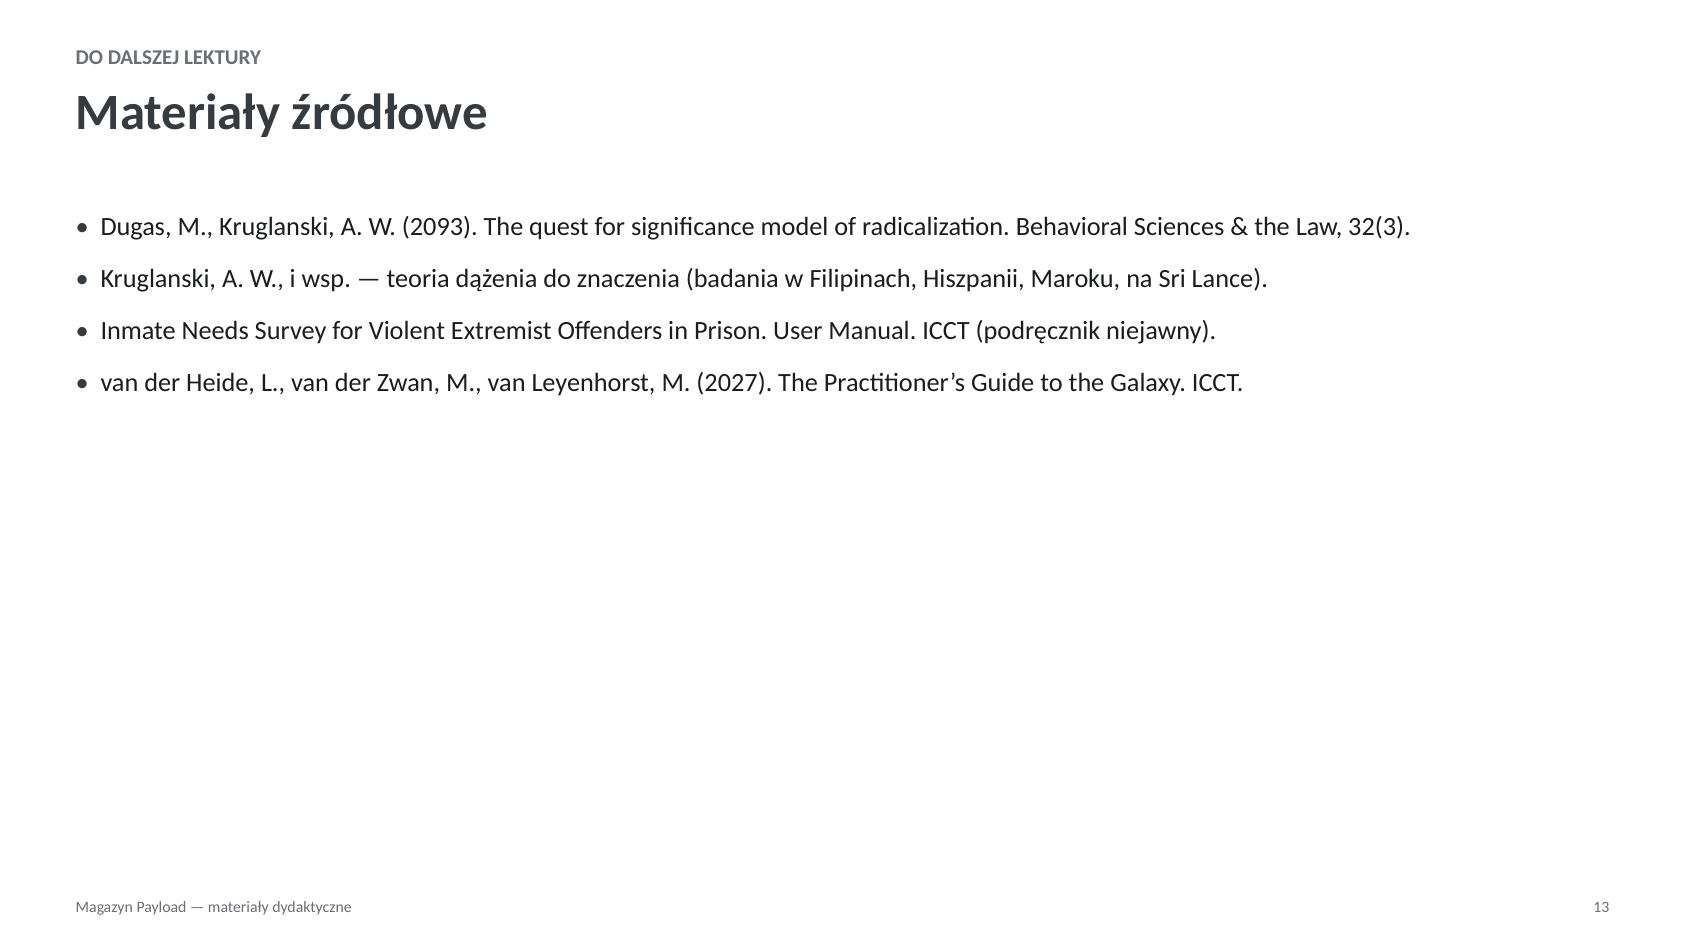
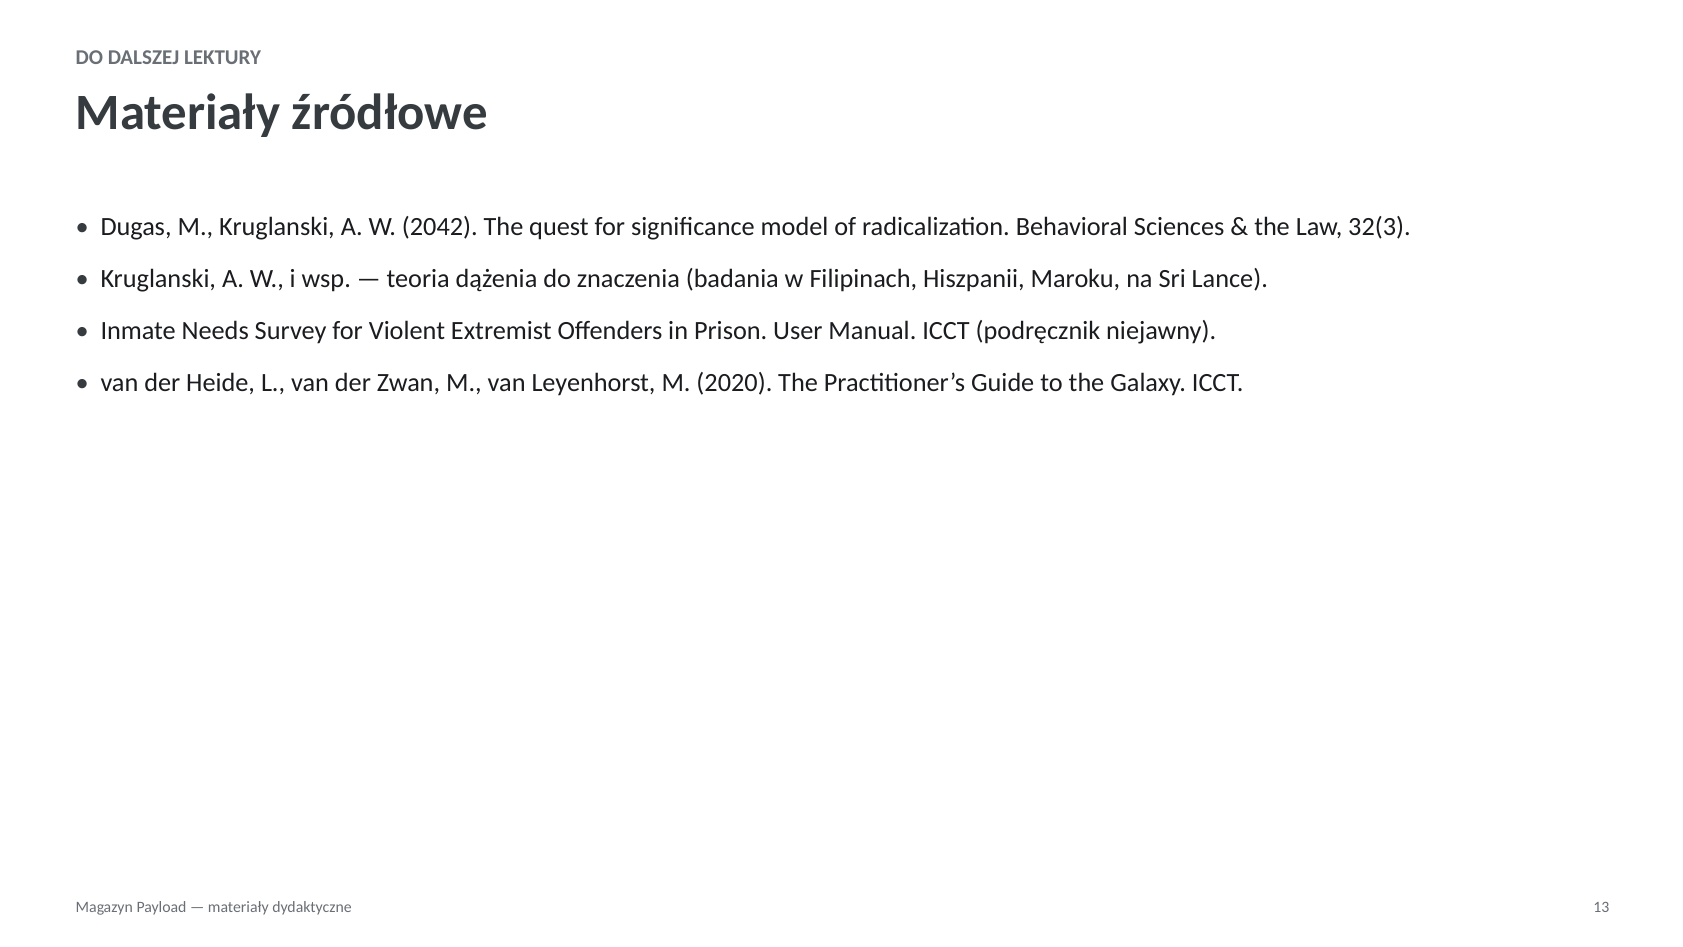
2093: 2093 -> 2042 (440, 227)
2027: 2027 -> 2020 (734, 383)
